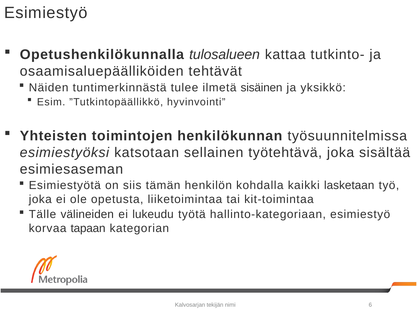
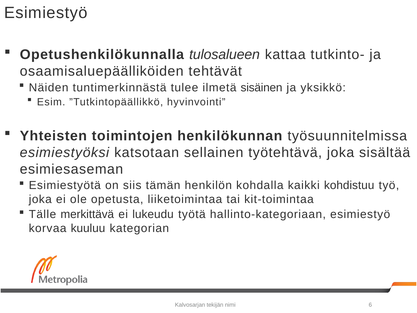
lasketaan: lasketaan -> kohdistuu (349, 185)
välineiden: välineiden -> merkittävä (87, 214)
tapaan: tapaan -> kuuluu (88, 228)
